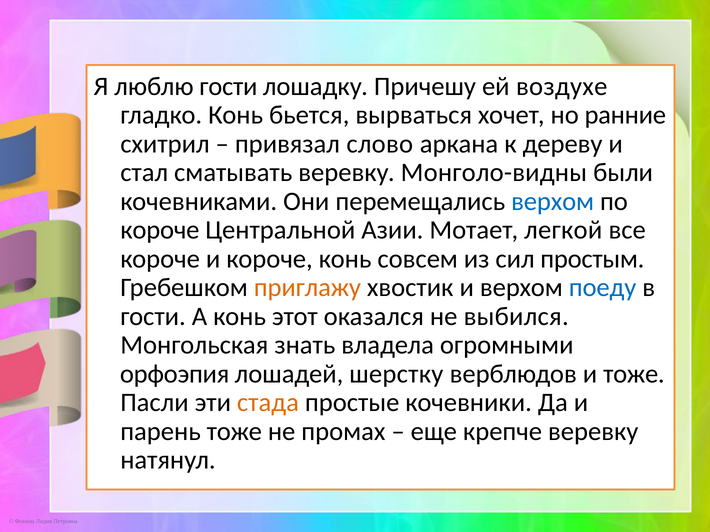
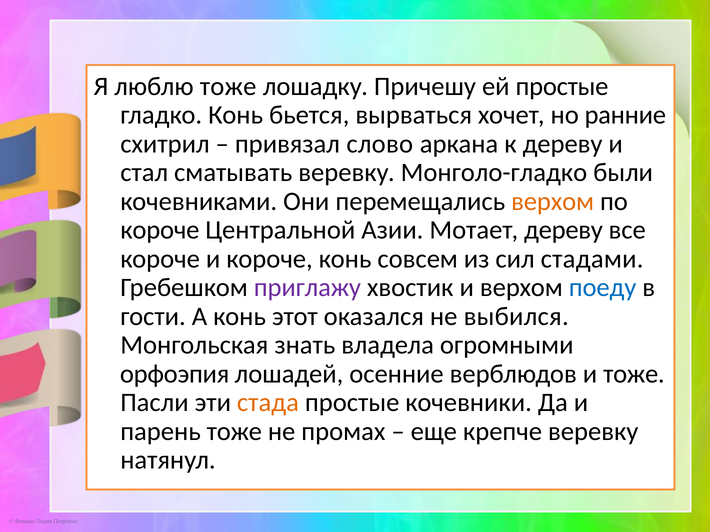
люблю гости: гости -> тоже (228, 86)
ей воздухе: воздухе -> простые (562, 86)
Монголо-видны: Монголо-видны -> Монголо-гладко (494, 173)
верхом colour: blue -> orange (553, 201)
Мотает легкой: легкой -> дереву (564, 230)
простым: простым -> стадами (592, 259)
приглажу colour: orange -> purple (307, 288)
шерстку: шерстку -> осенние (397, 374)
